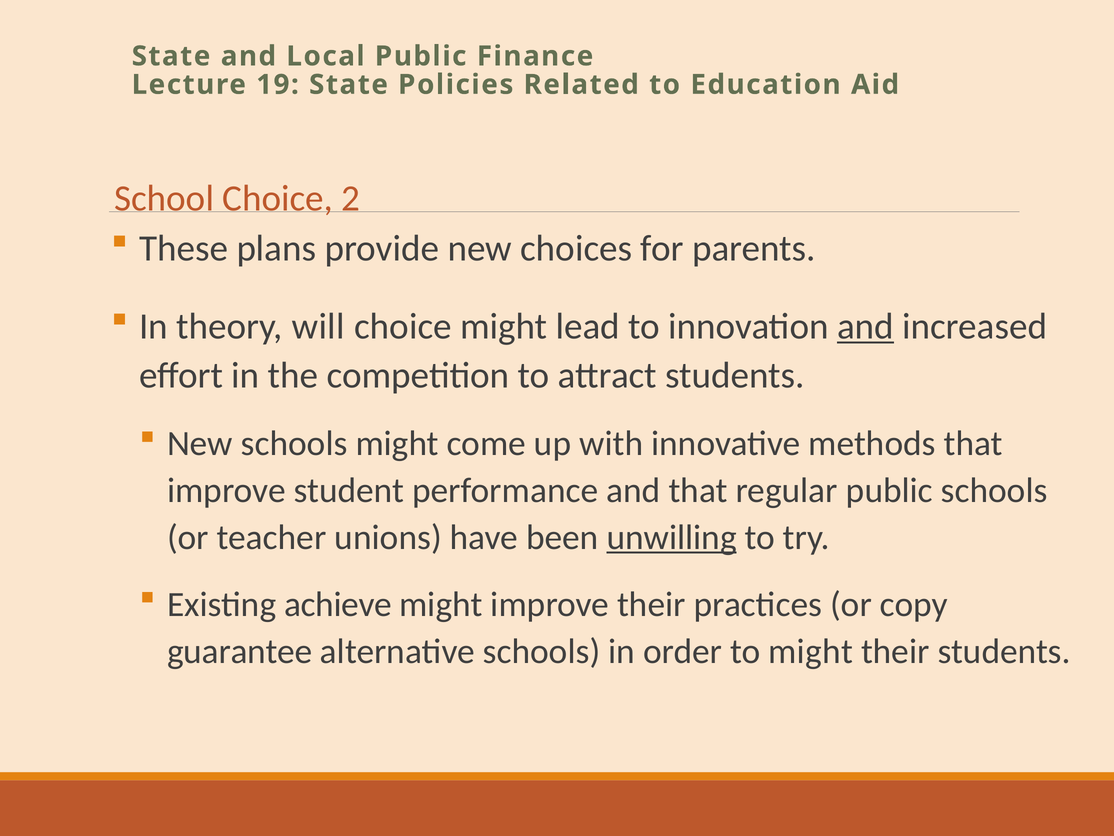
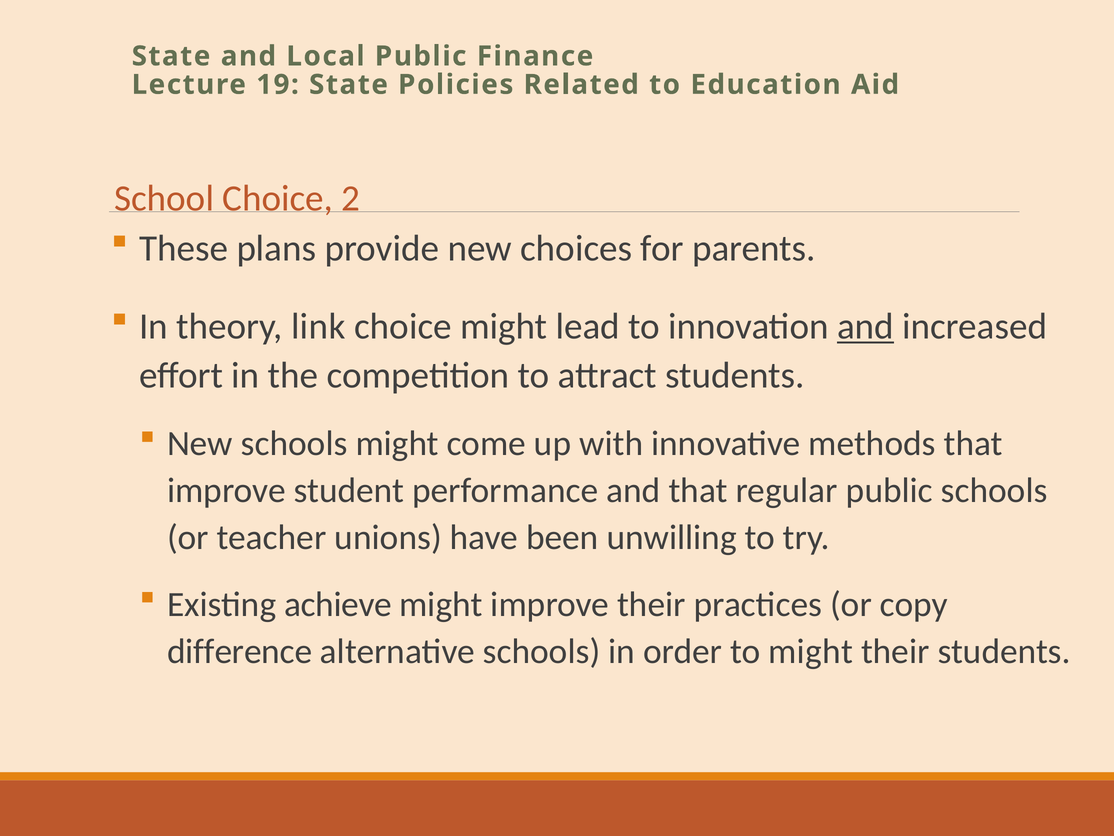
will: will -> link (318, 326)
unwilling underline: present -> none (672, 537)
guarantee: guarantee -> difference (240, 651)
